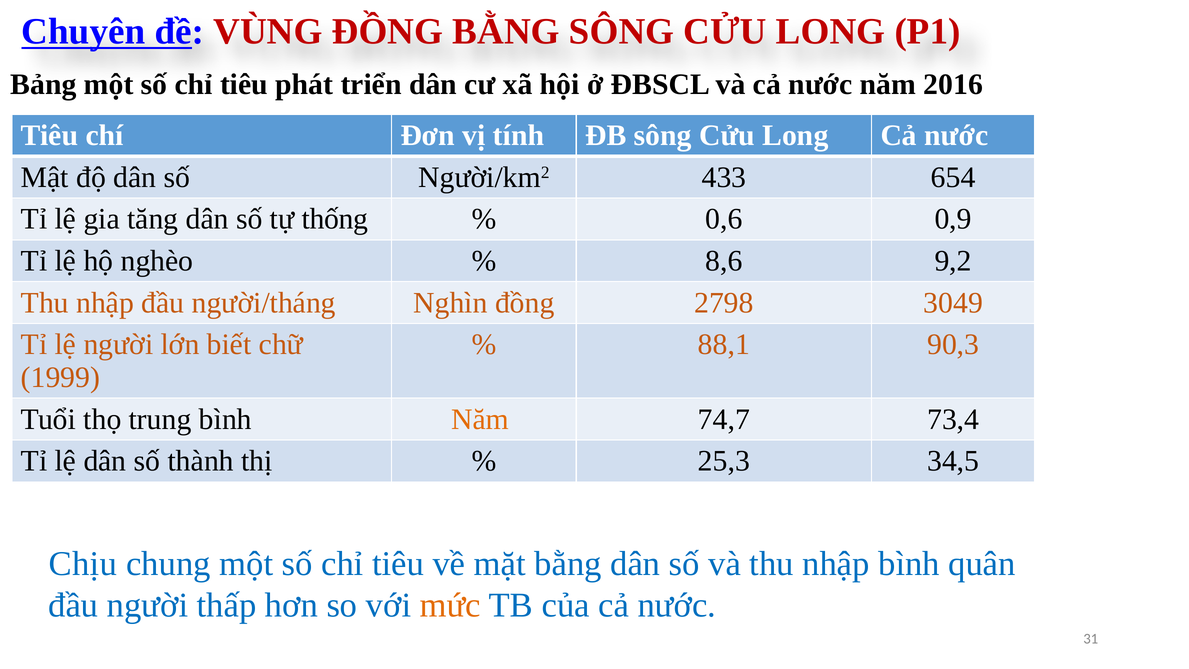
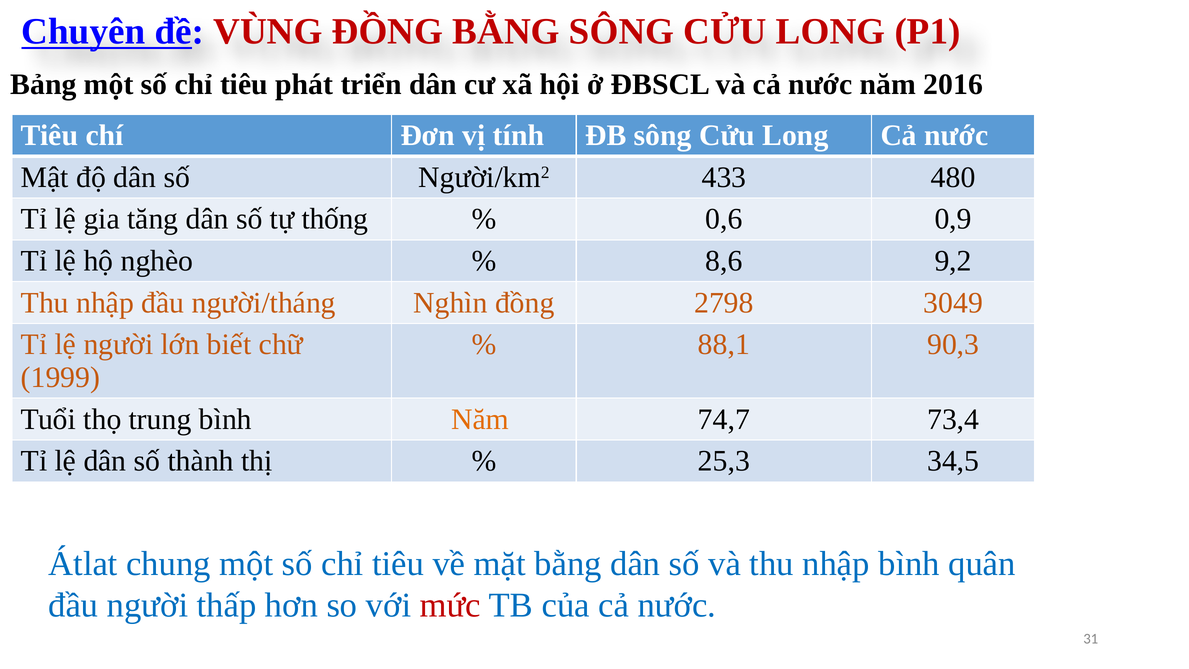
654: 654 -> 480 (953, 177)
Chịu: Chịu -> Átlat (83, 564)
mức colour: orange -> red (450, 605)
